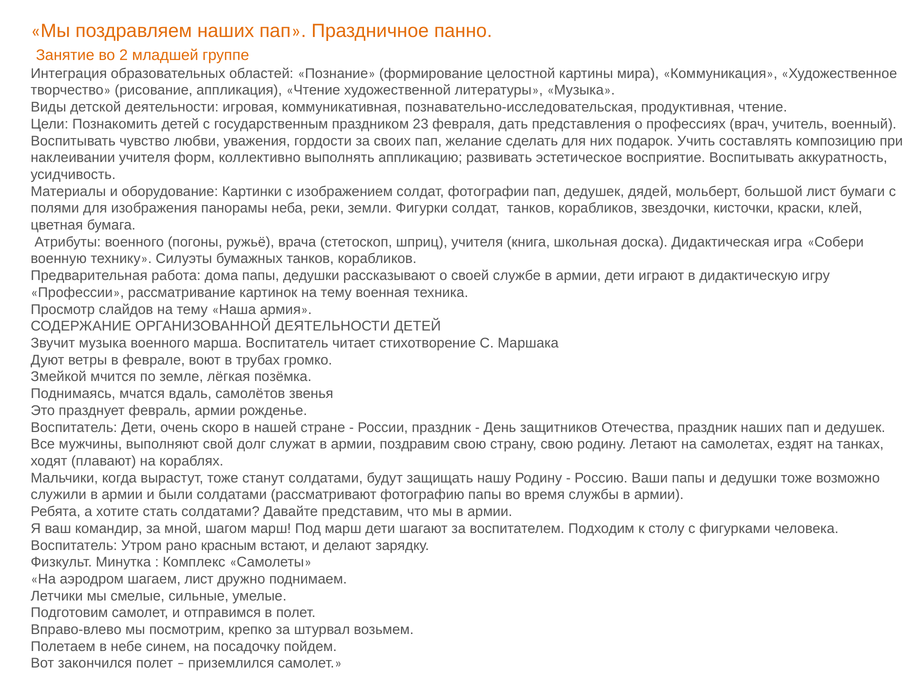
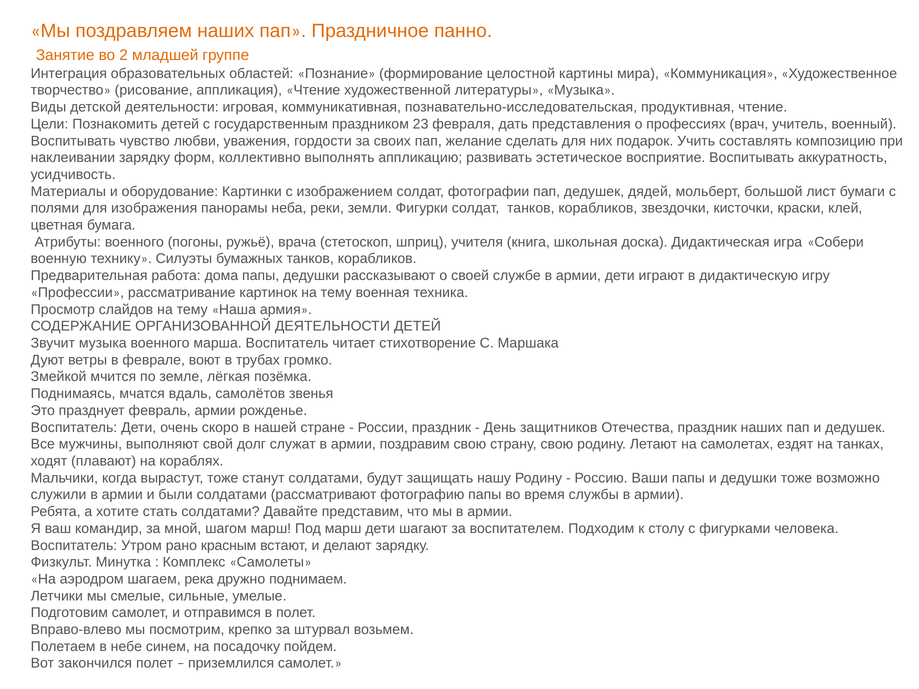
наклеивании учителя: учителя -> зарядку (145, 158)
шагаем лист: лист -> река (199, 579)
